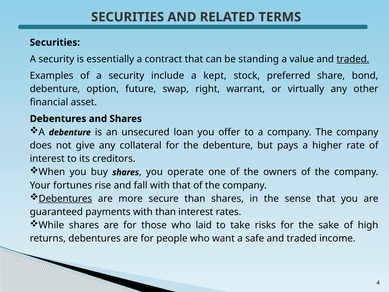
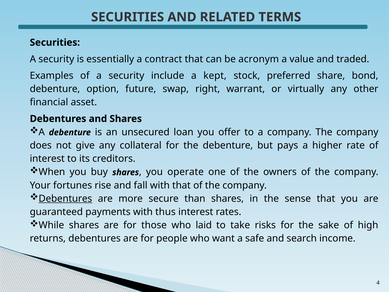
standing: standing -> acronym (259, 59)
traded underline: present -> none (353, 59)
with than: than -> thus (165, 212)
safe and traded: traded -> search (302, 238)
